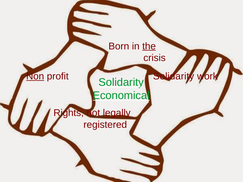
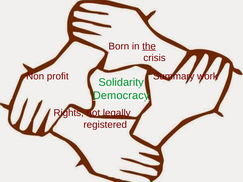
Non underline: present -> none (35, 76)
profit Solidarity: Solidarity -> Summary (174, 76)
Economical: Economical -> Democracy (121, 96)
